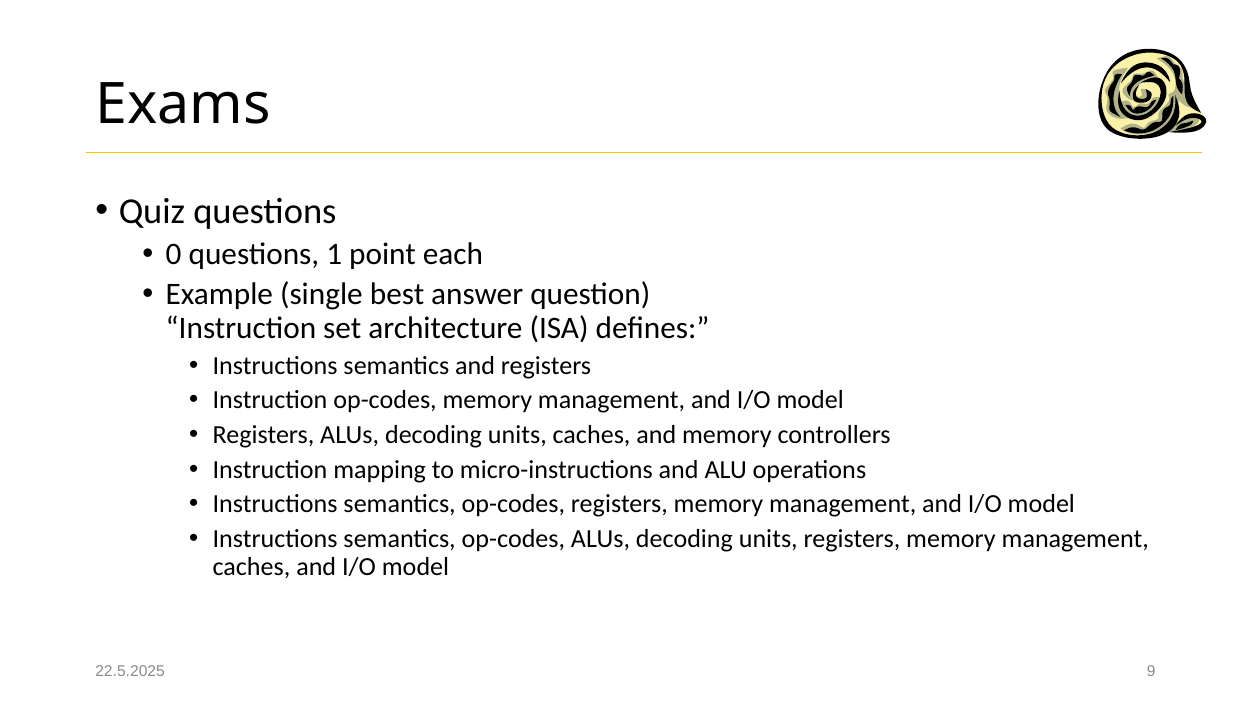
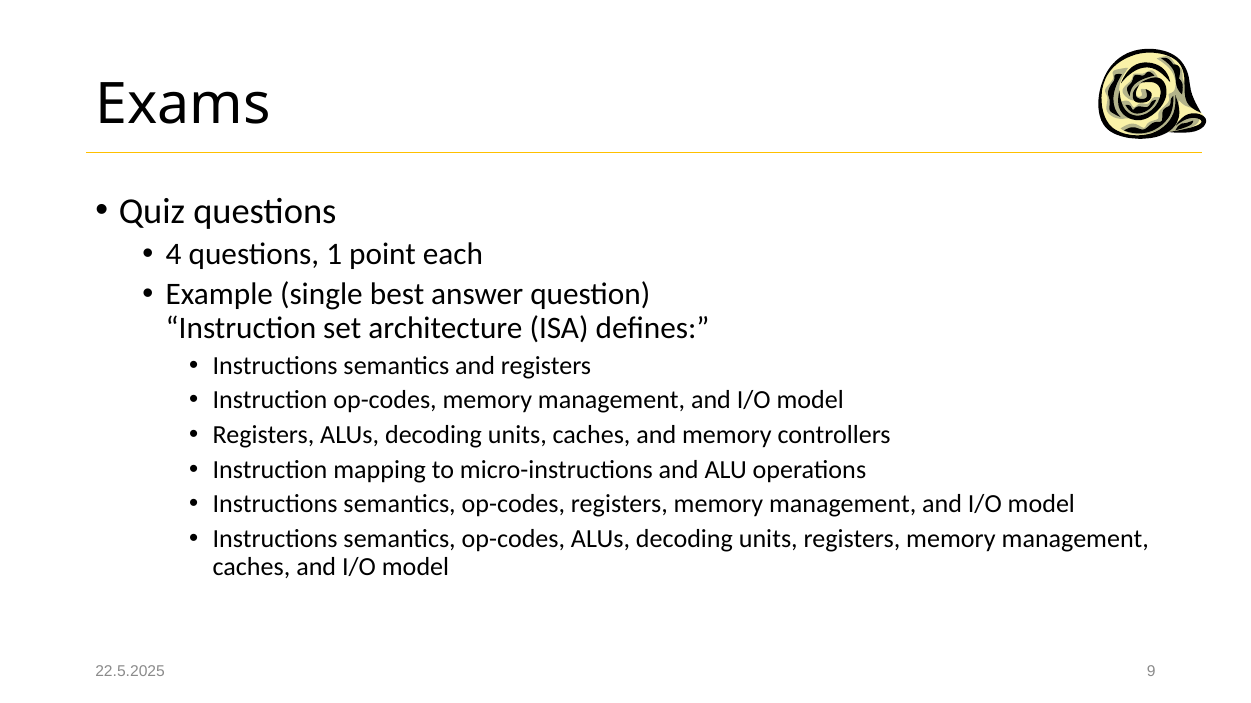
0: 0 -> 4 (174, 255)
